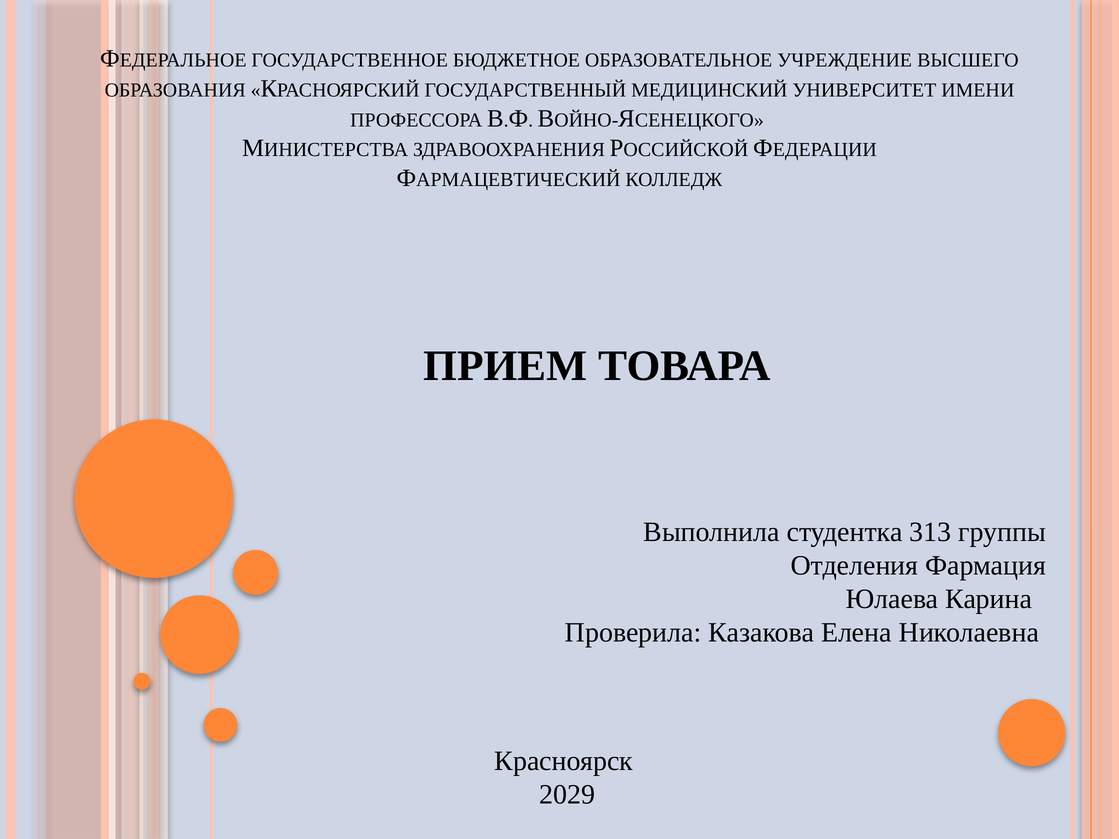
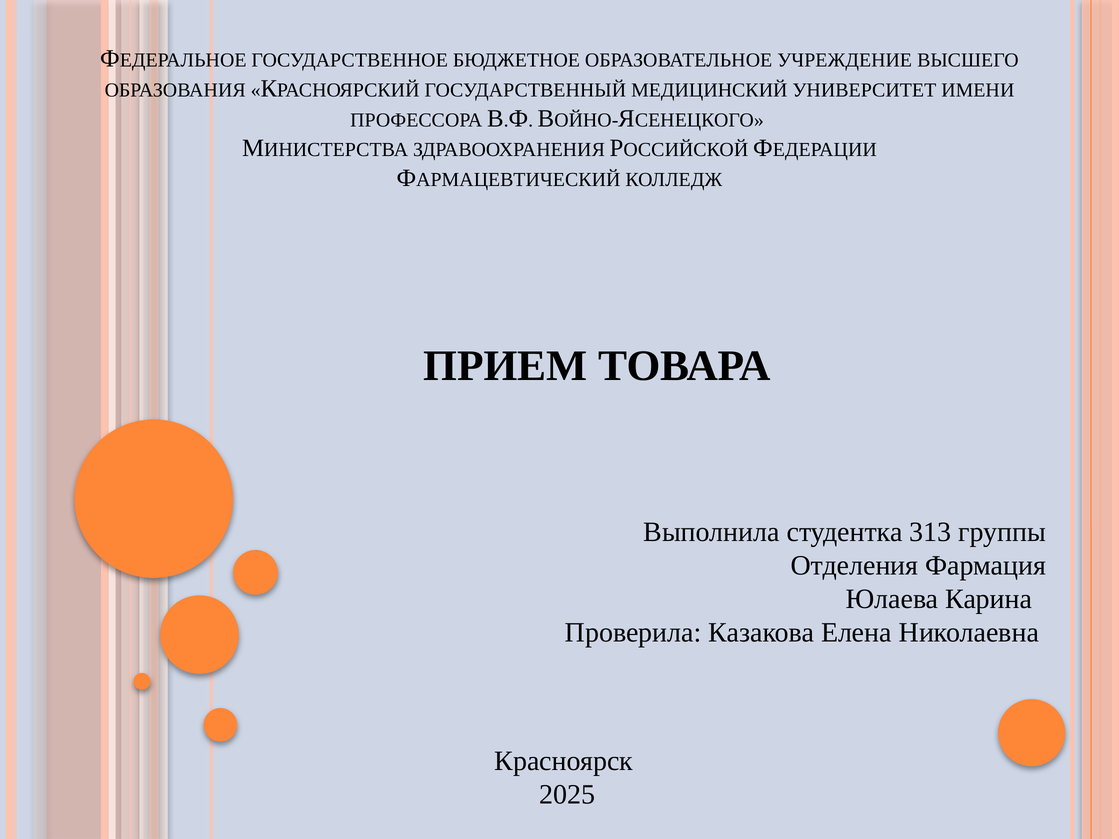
2029: 2029 -> 2025 (567, 795)
